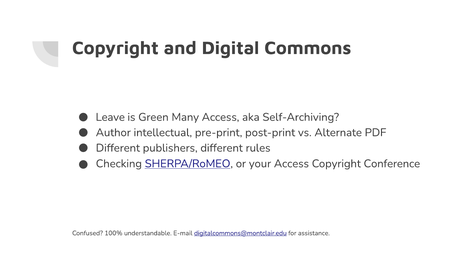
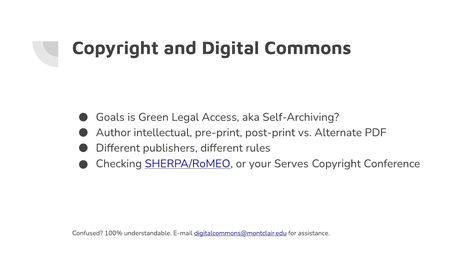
Leave: Leave -> Goals (110, 117)
Many: Many -> Legal (185, 117)
your Access: Access -> Serves (291, 164)
